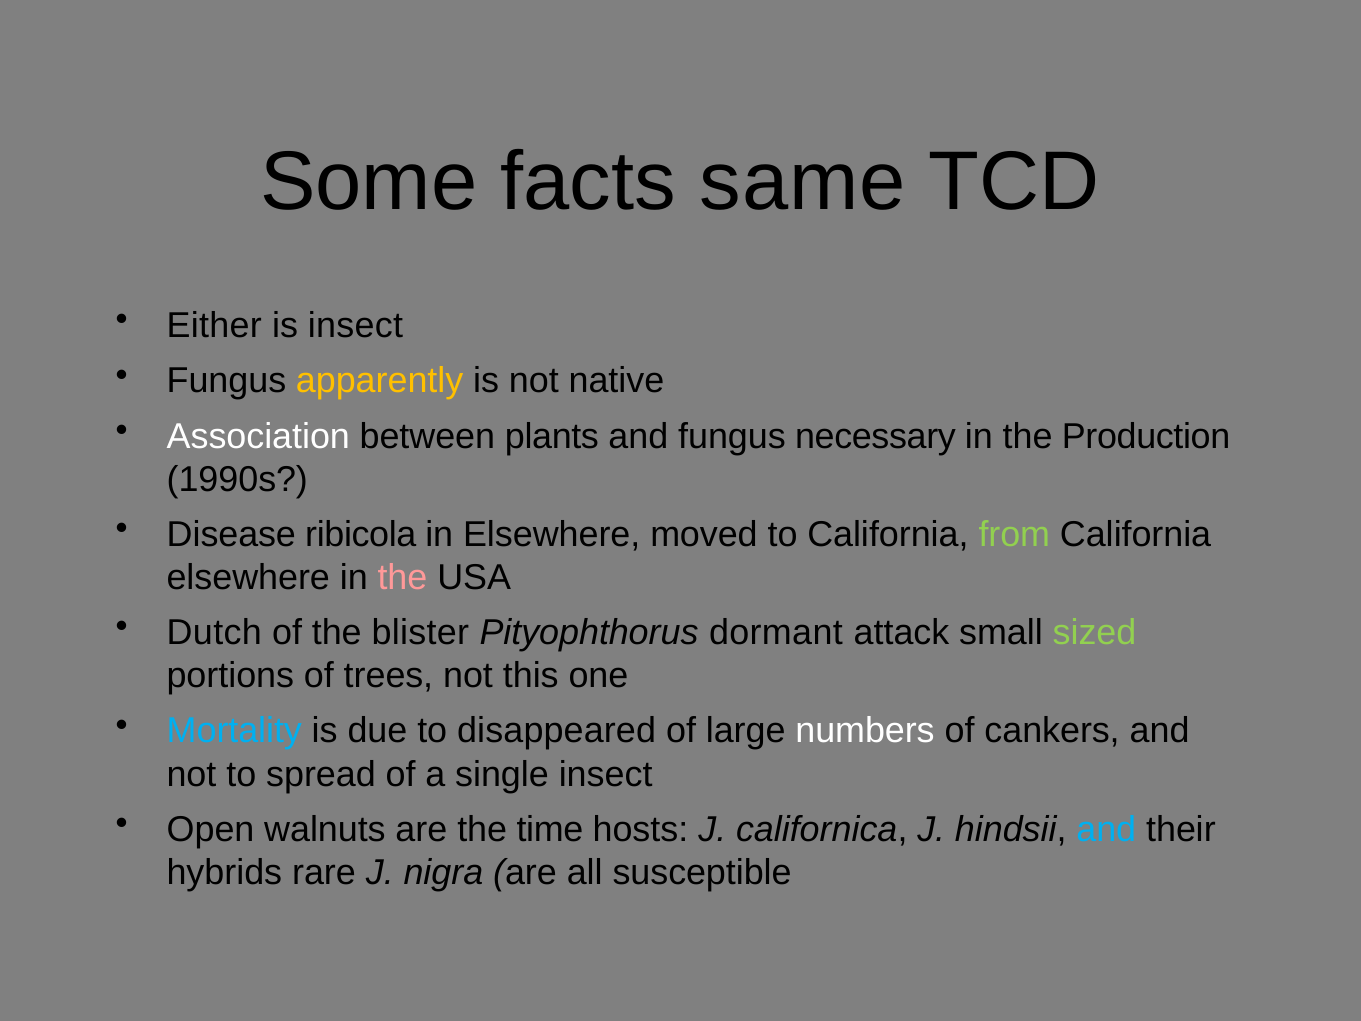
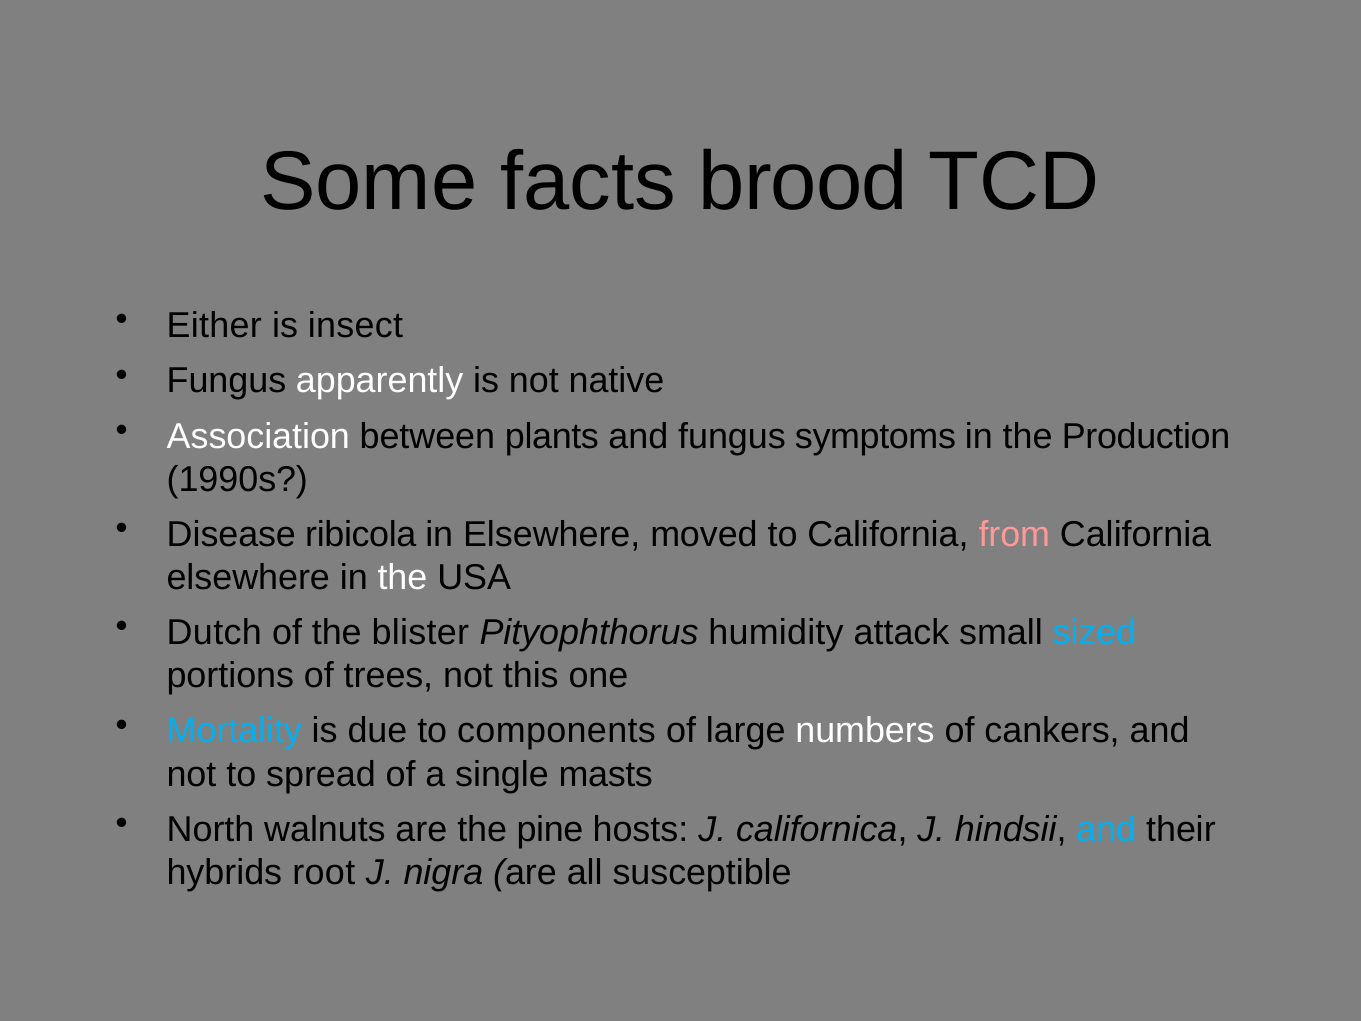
same: same -> brood (803, 182)
apparently colour: yellow -> white (380, 381)
necessary: necessary -> symptoms (875, 436)
from colour: light green -> pink (1014, 534)
the colour: pink -> white (402, 577)
dormant: dormant -> humidity (776, 633)
sized colour: light green -> light blue (1095, 633)
disappeared: disappeared -> components (556, 731)
single insect: insect -> masts (606, 774)
Open: Open -> North (211, 829)
time: time -> pine (550, 829)
rare: rare -> root (324, 872)
